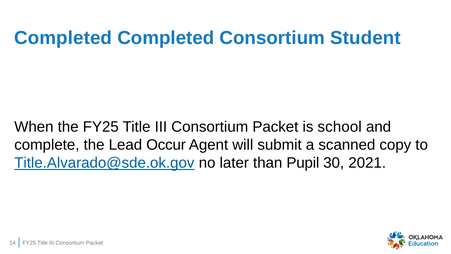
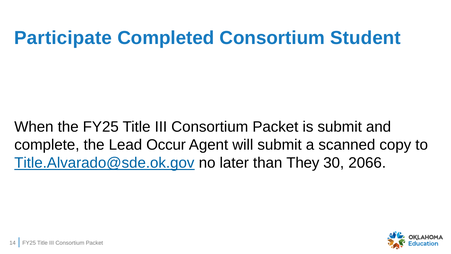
Completed: Completed -> Participate (63, 38)
is school: school -> submit (340, 127)
Pupil: Pupil -> They (303, 163)
2021: 2021 -> 2066 (367, 163)
